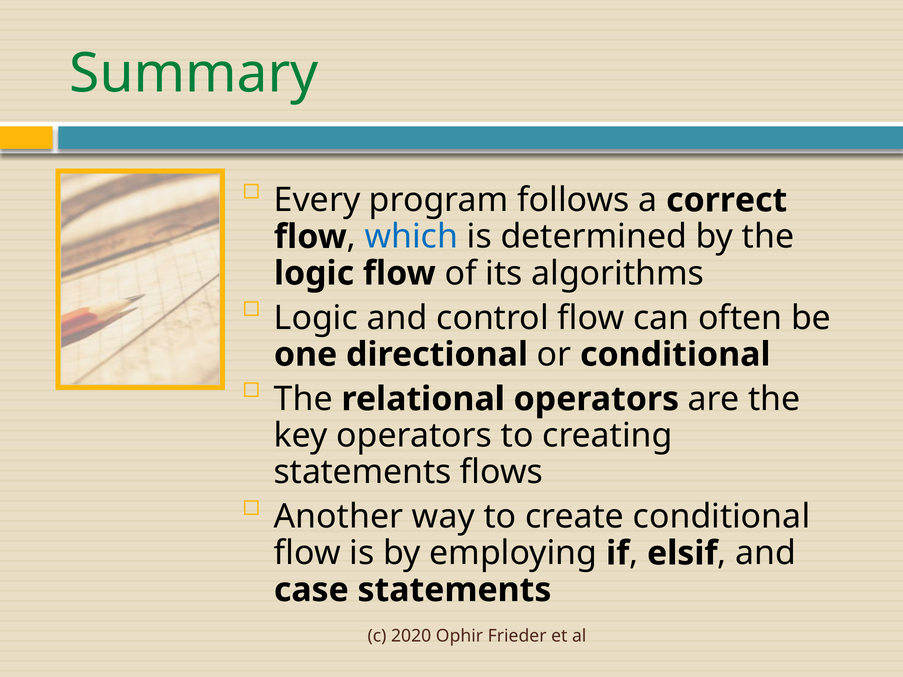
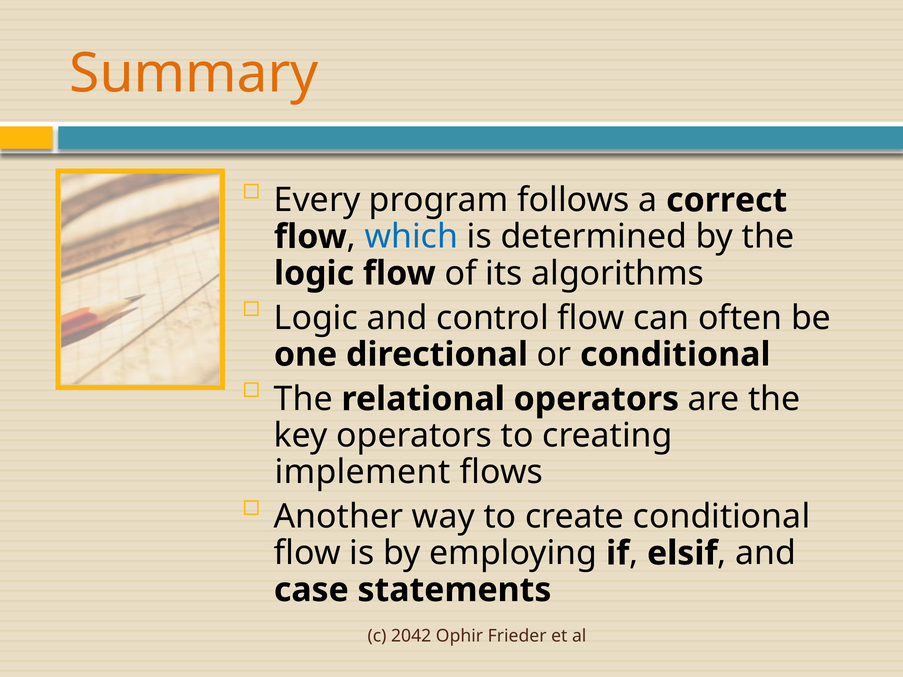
Summary colour: green -> orange (194, 74)
statements: statements -> implement (362, 472)
2020: 2020 -> 2042 (411, 636)
